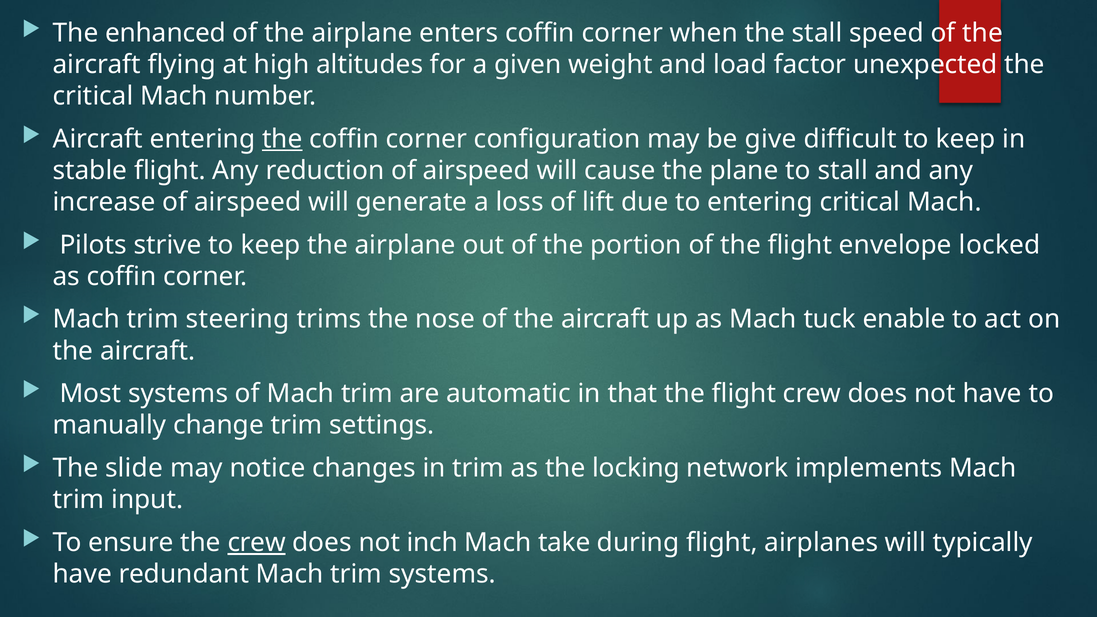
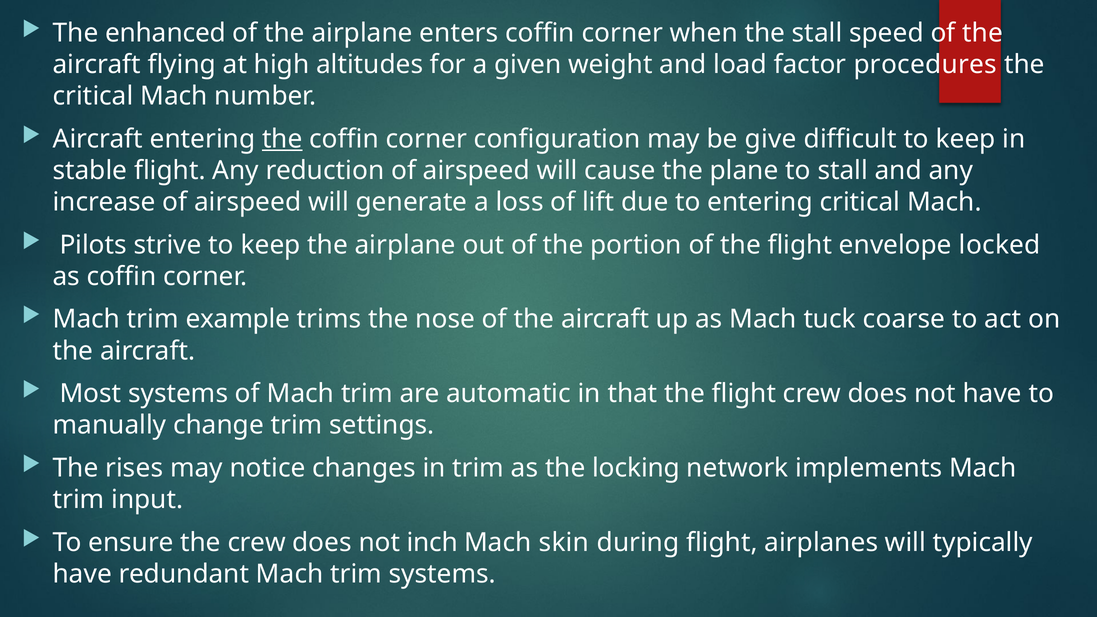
unexpected: unexpected -> procedures (925, 64)
steering: steering -> example (238, 319)
enable: enable -> coarse (904, 319)
slide: slide -> rises (134, 468)
crew underline: present -> none (257, 543)
take: take -> skin (564, 543)
